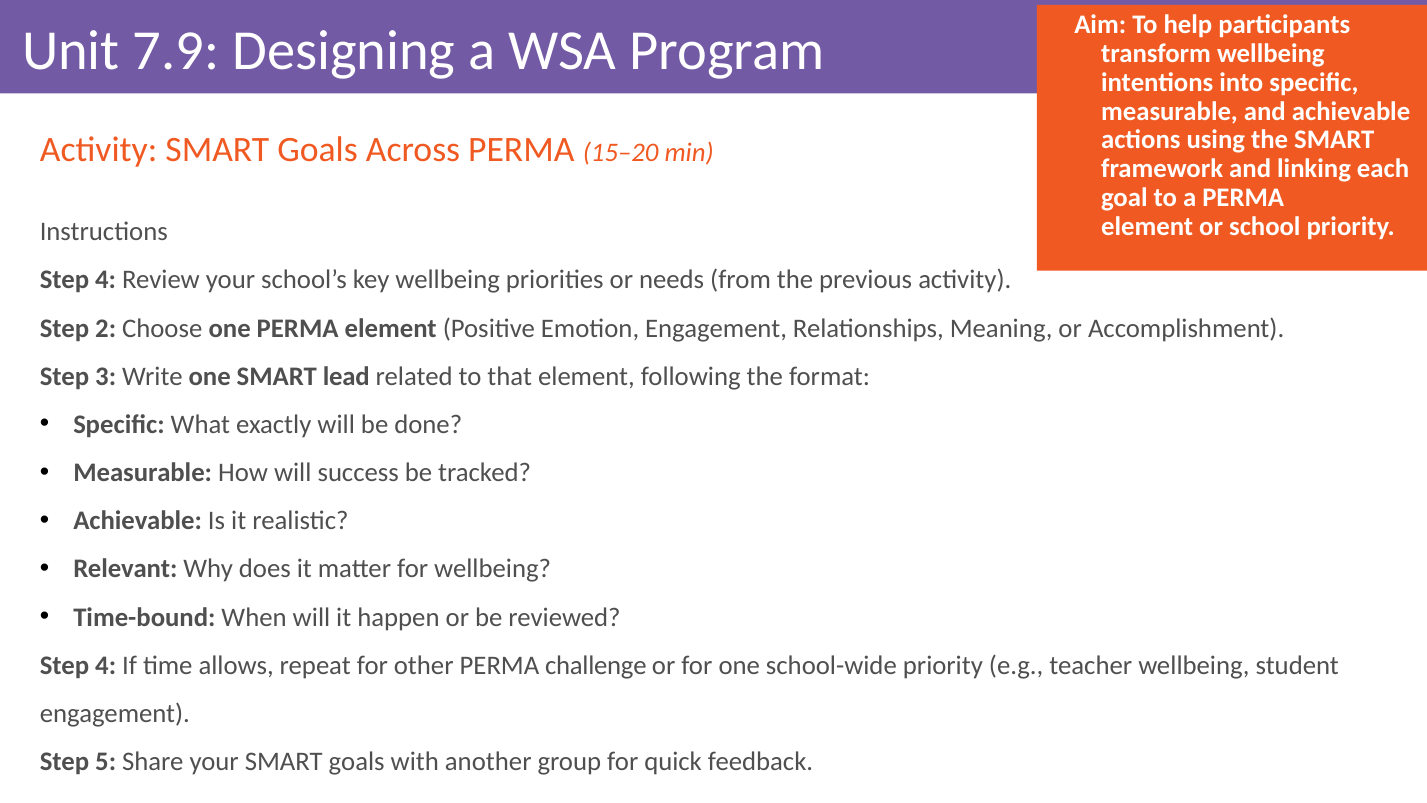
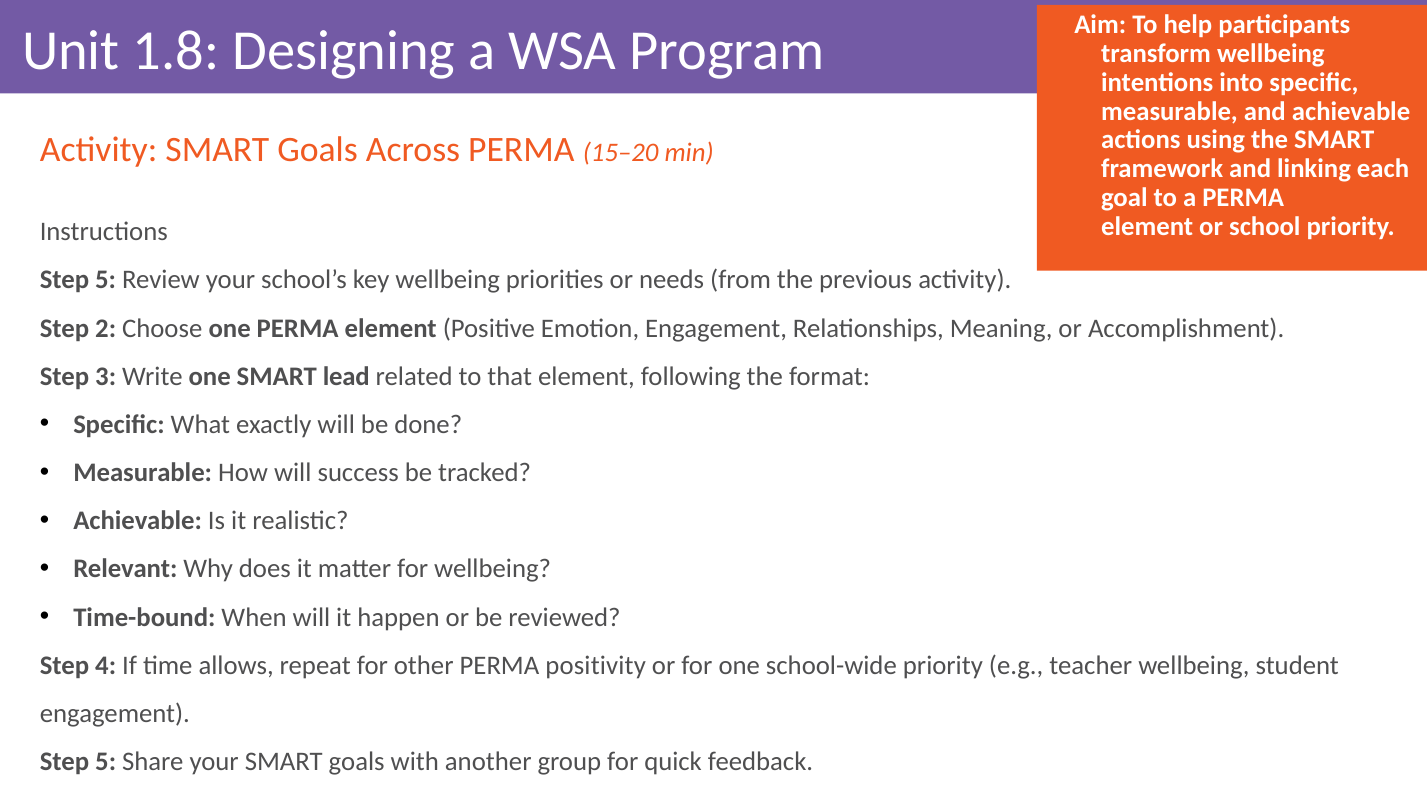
7.9: 7.9 -> 1.8 (176, 51)
4: 4 -> 5 (106, 280)
challenge: challenge -> positivity (596, 665)
